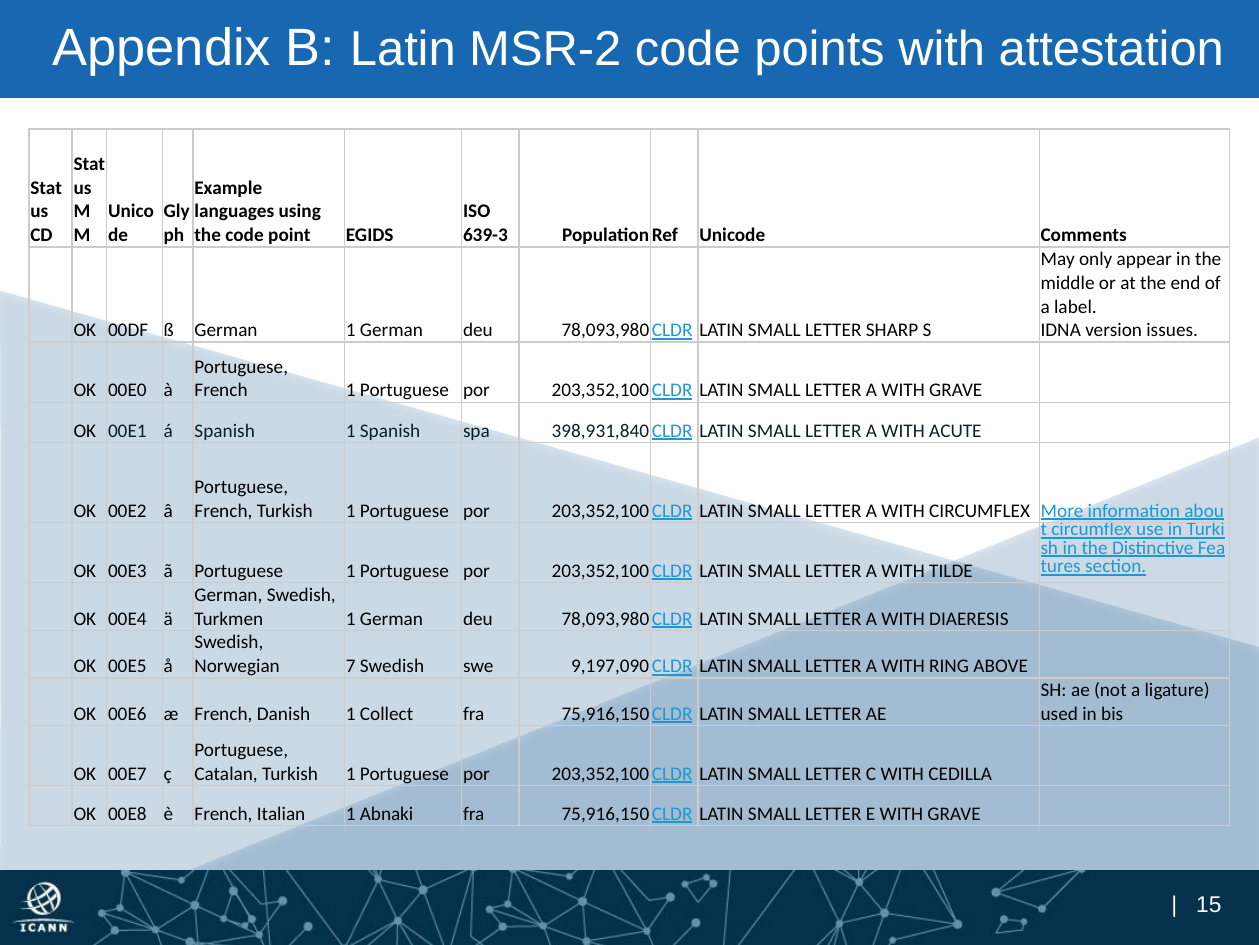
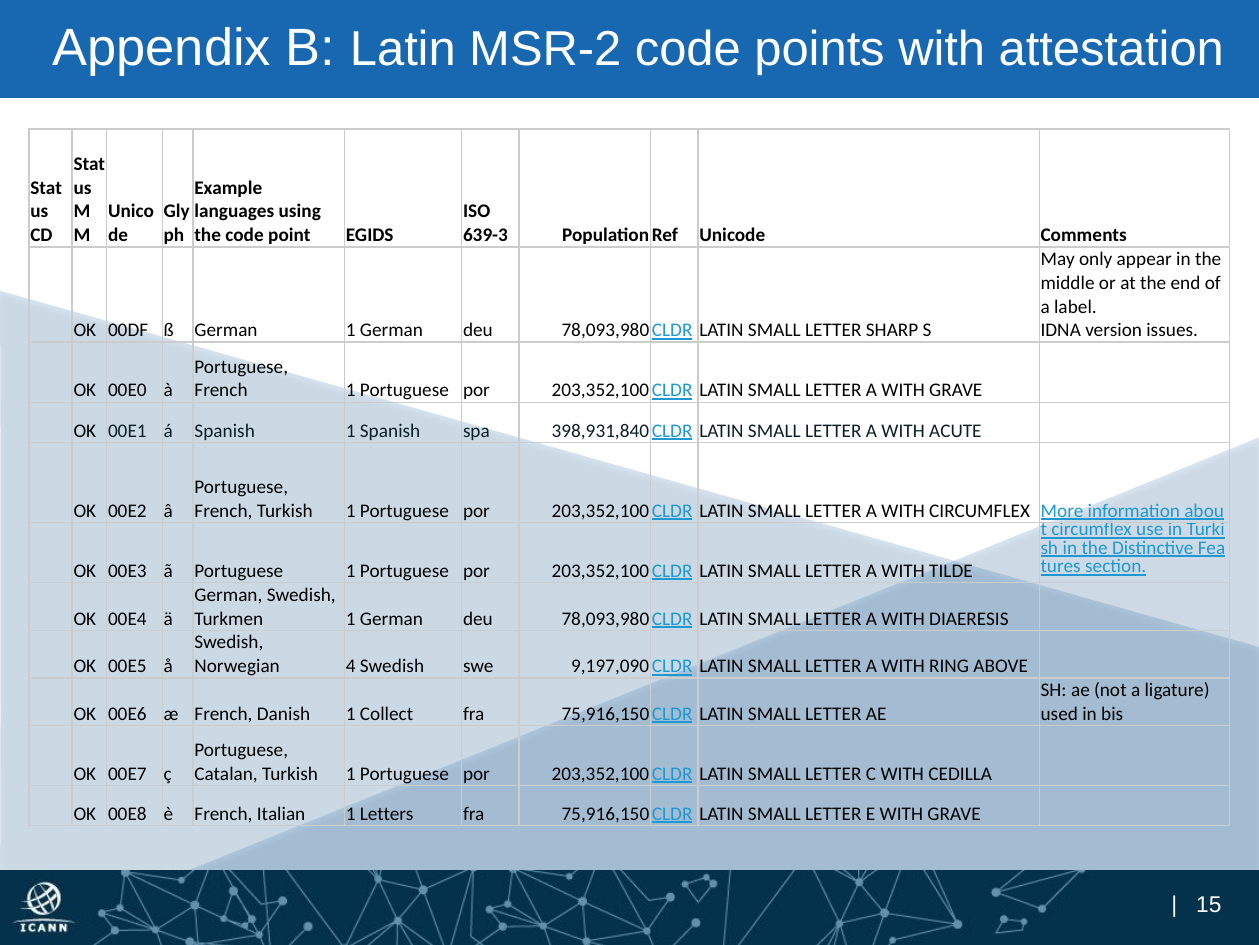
7: 7 -> 4 (351, 666)
Abnaki: Abnaki -> Letters (387, 813)
